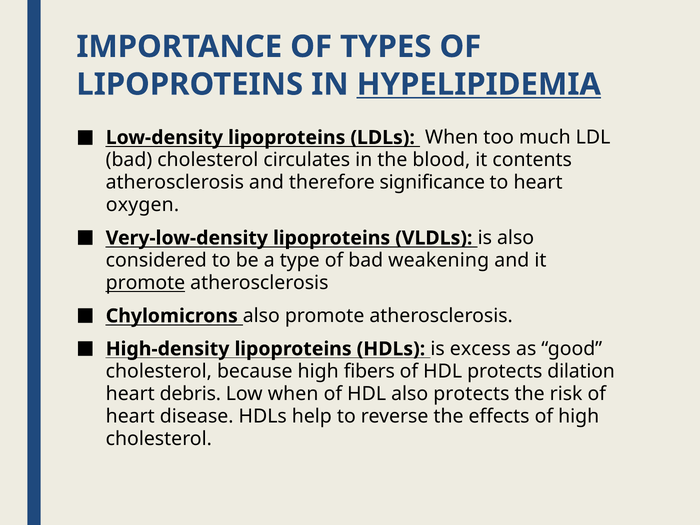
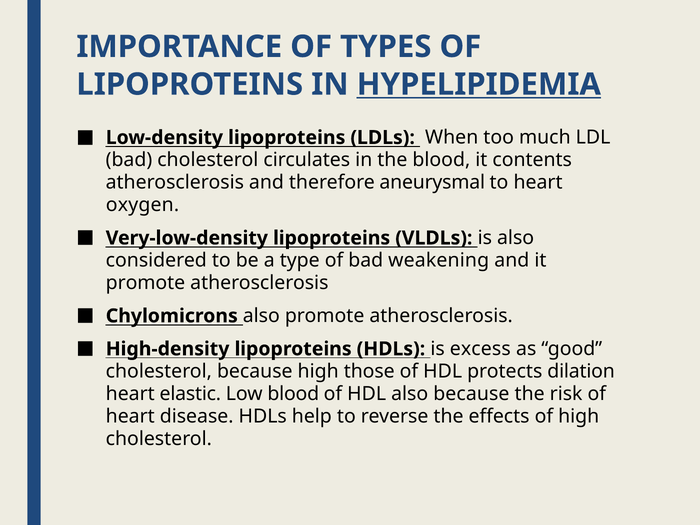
significance: significance -> aneurysmal (432, 183)
promote underline: present -> none (145, 283)
fibers: fibers -> those (369, 371)
debris: debris -> elastic (190, 394)
Low when: when -> blood (293, 394)
also protects: protects -> because (471, 394)
